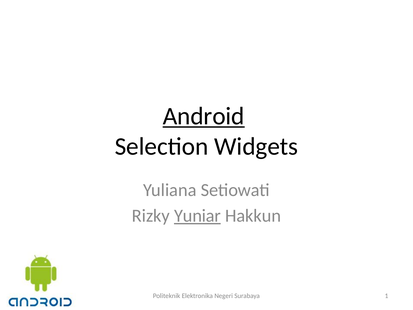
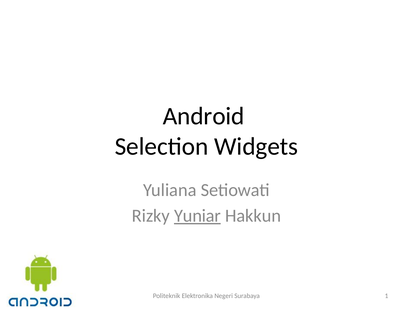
Android underline: present -> none (204, 116)
